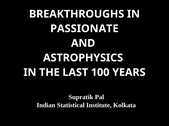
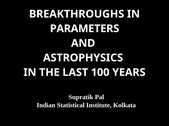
PASSIONATE: PASSIONATE -> PARAMETERS (85, 29)
